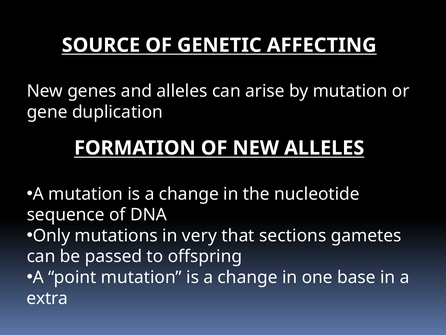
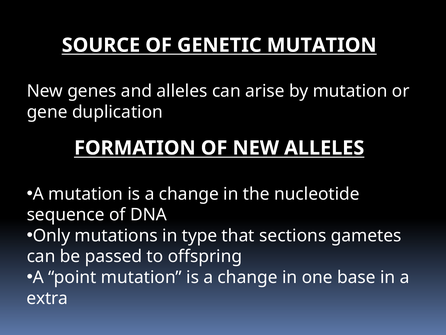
GENETIC AFFECTING: AFFECTING -> MUTATION (322, 45)
very: very -> type (200, 235)
